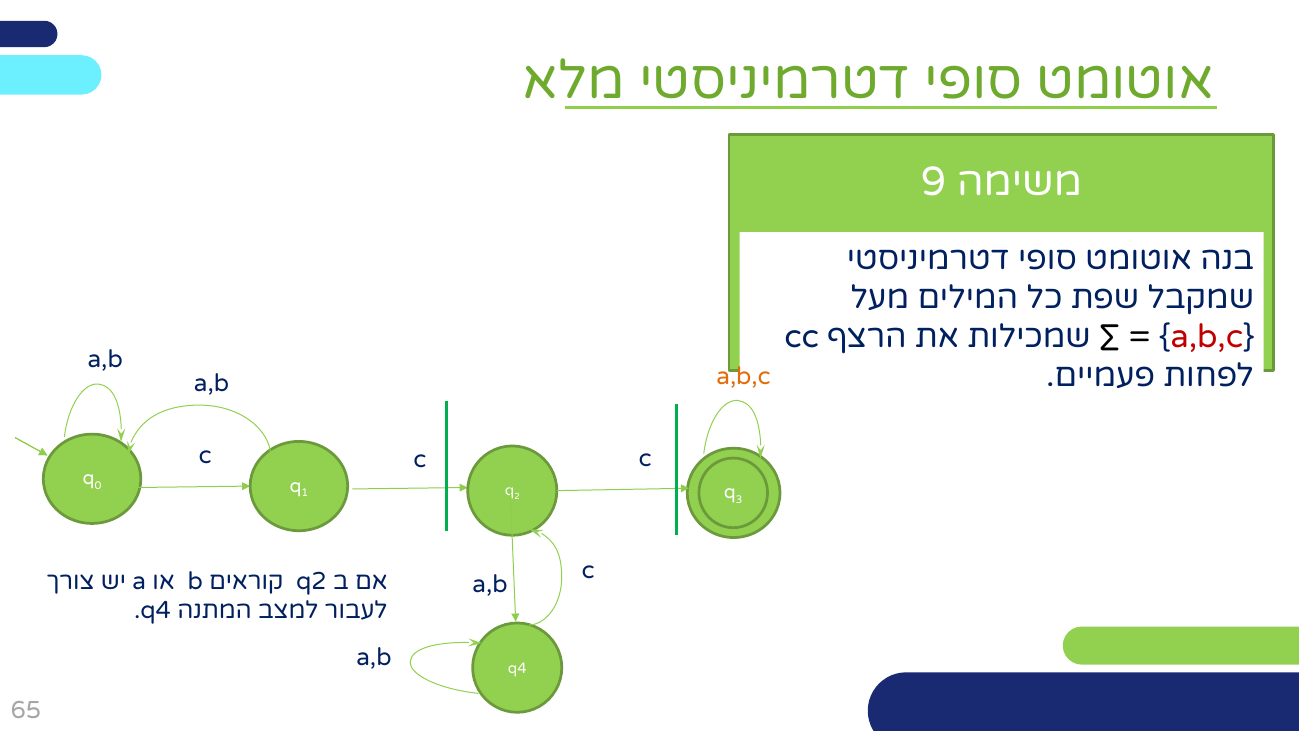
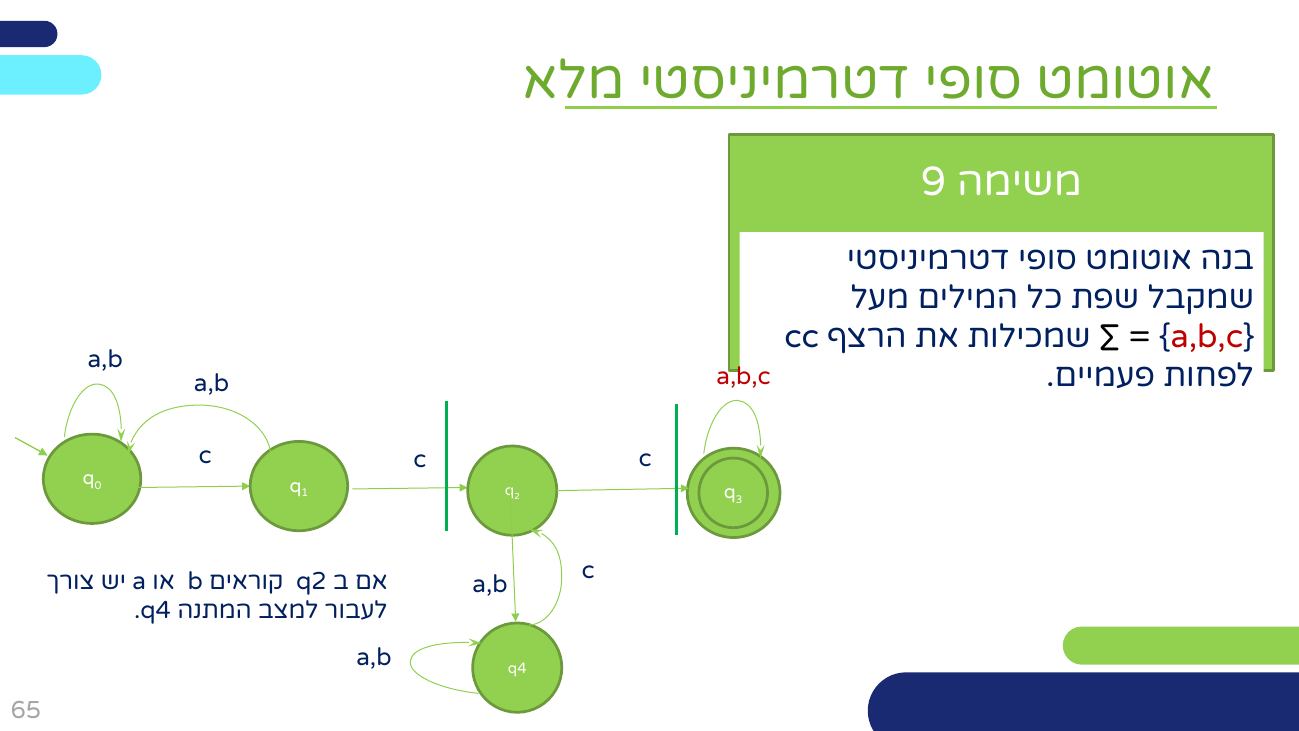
a,b,c colour: orange -> red (744, 377)
